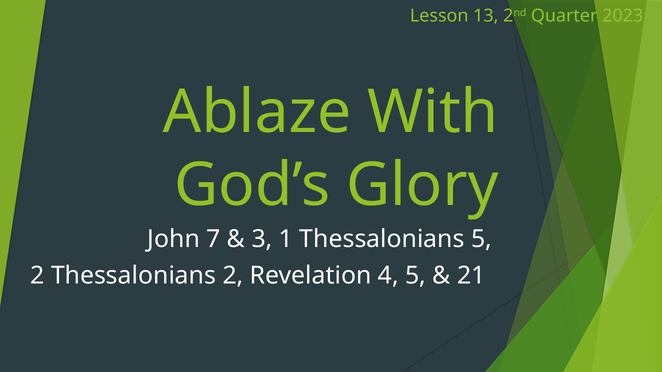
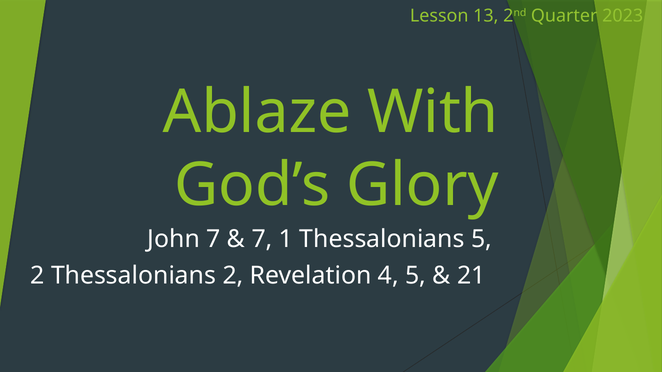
3: 3 -> 7 (262, 239)
